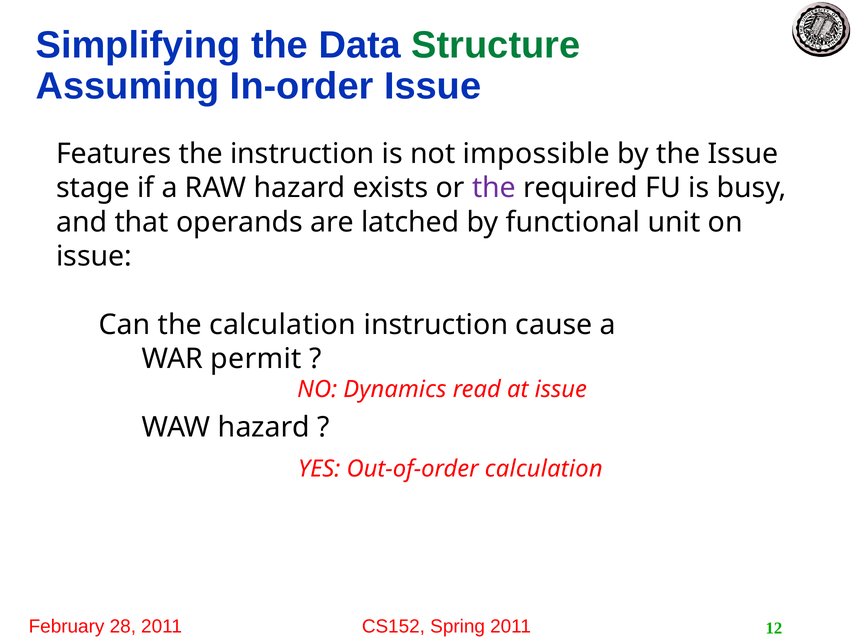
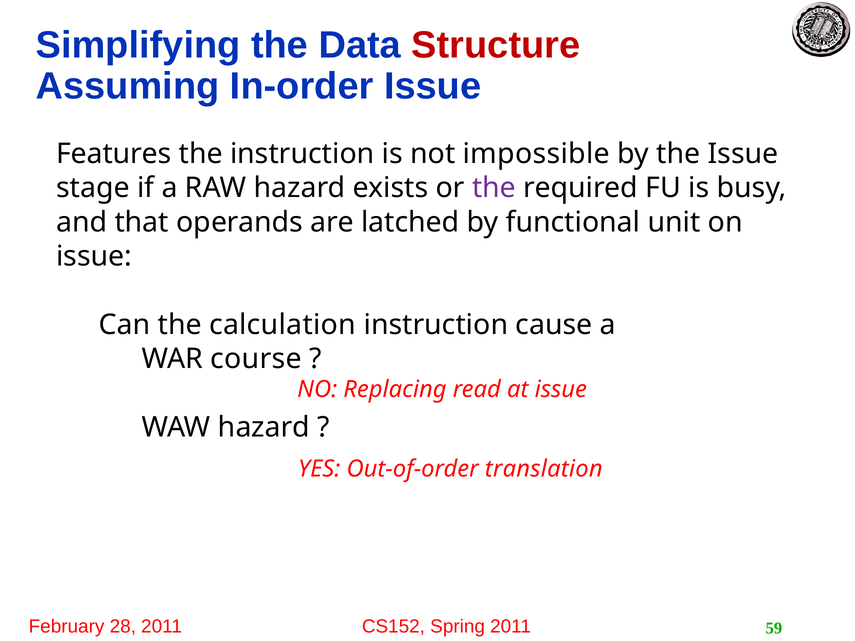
Structure colour: green -> red (496, 45)
permit: permit -> course (256, 359)
Dynamics: Dynamics -> Replacing (395, 389)
Out-of-order calculation: calculation -> translation (544, 469)
12: 12 -> 59 (774, 629)
